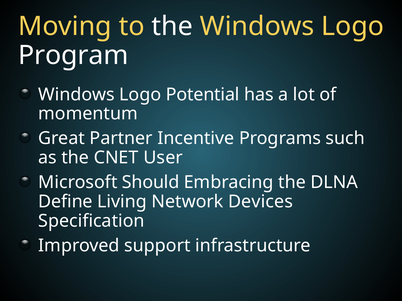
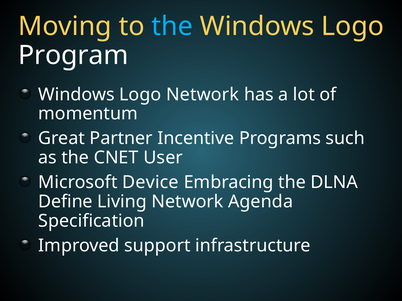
the colour: white -> light blue (172, 26)
Logo Potential: Potential -> Network (203, 95)
Should: Should -> Device (150, 183)
Devices: Devices -> Agenda (261, 202)
